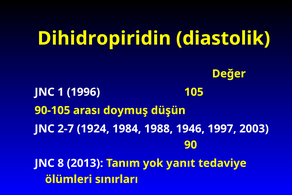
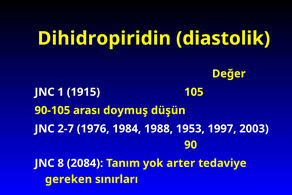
1996: 1996 -> 1915 (83, 92)
1924: 1924 -> 1976 (93, 129)
1946: 1946 -> 1953 (190, 129)
2013: 2013 -> 2084 (85, 163)
yanıt: yanıt -> arter (181, 163)
ölümleri: ölümleri -> gereken (69, 180)
